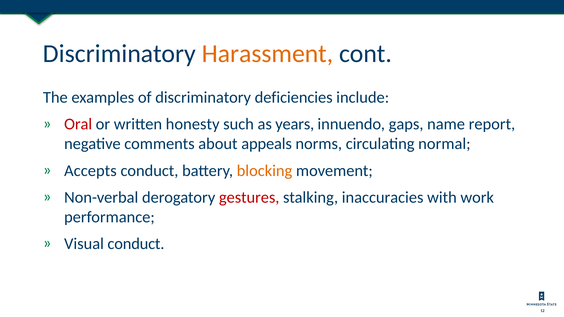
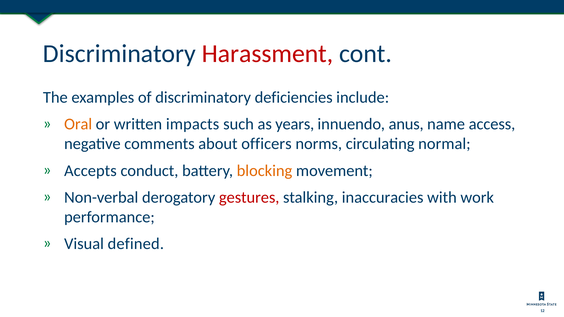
Harassment colour: orange -> red (268, 54)
Oral colour: red -> orange (78, 124)
honesty: honesty -> impacts (193, 124)
gaps: gaps -> anus (406, 124)
report: report -> access (492, 124)
appeals: appeals -> officers (266, 144)
Visual conduct: conduct -> defined (136, 244)
